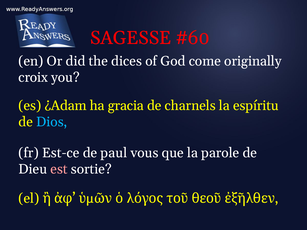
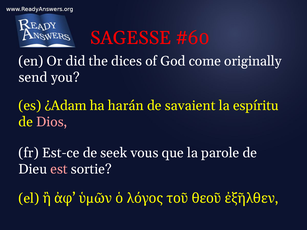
croix: croix -> send (33, 78)
gracia: gracia -> harán (126, 106)
charnels: charnels -> savaient (190, 106)
Dios colour: light blue -> pink (52, 122)
paul: paul -> seek (114, 153)
